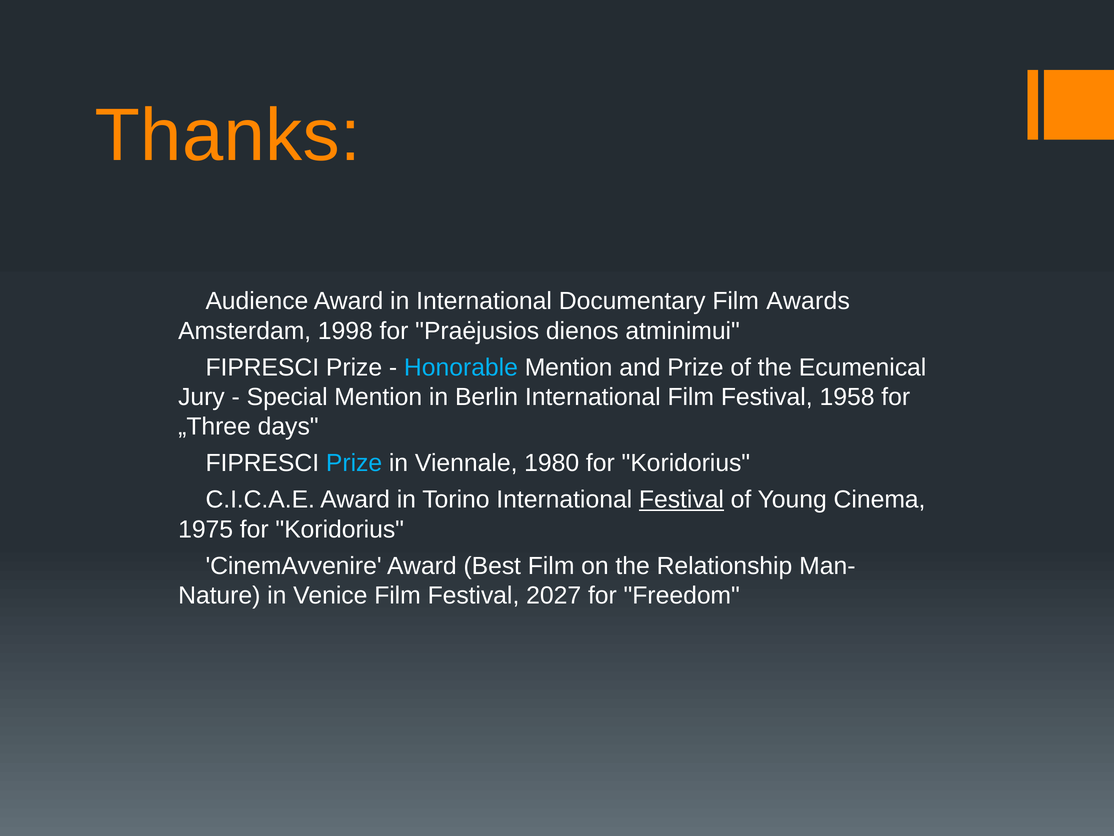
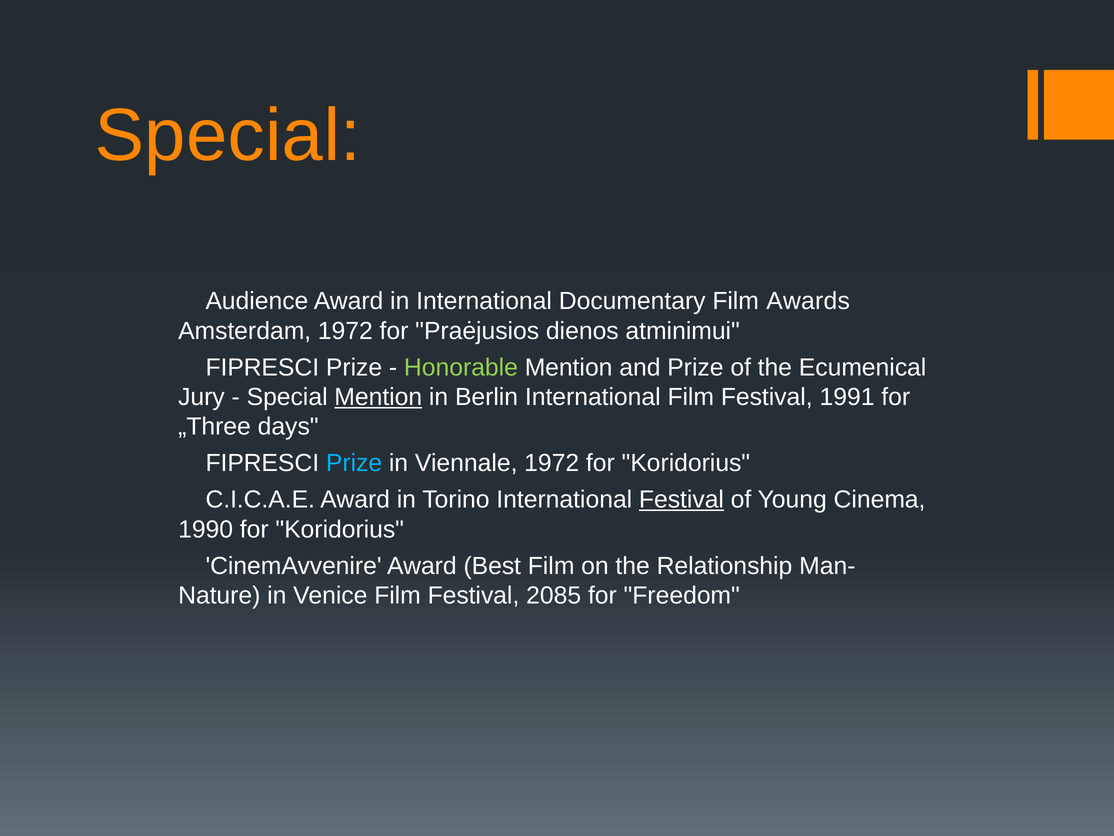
Thanks: Thanks -> Special (228, 136)
Amsterdam 1998: 1998 -> 1972 (345, 331)
Honorable colour: light blue -> light green (461, 367)
Mention underline: none -> present (378, 397)
1958: 1958 -> 1991 (847, 397)
Viennale 1980: 1980 -> 1972 (552, 463)
1975: 1975 -> 1990 (206, 529)
2027: 2027 -> 2085 (554, 595)
